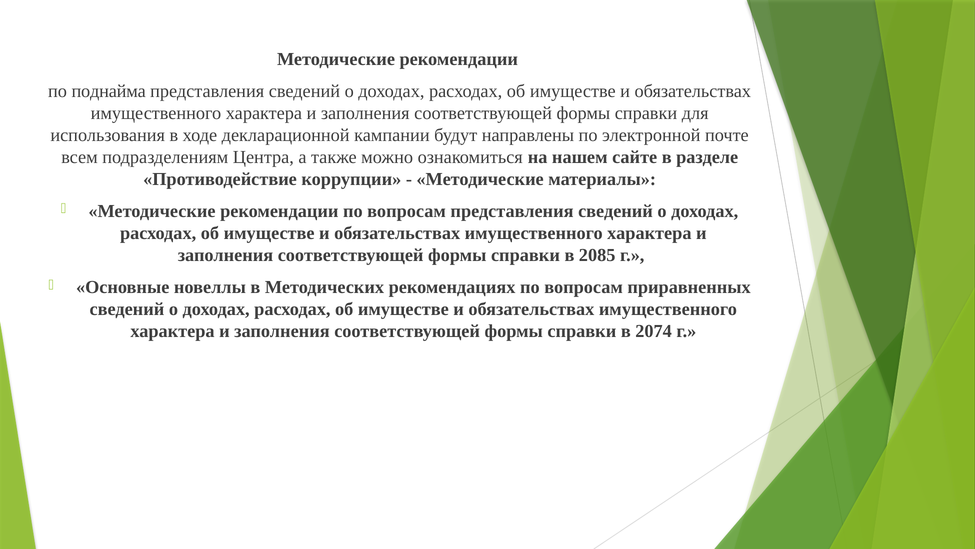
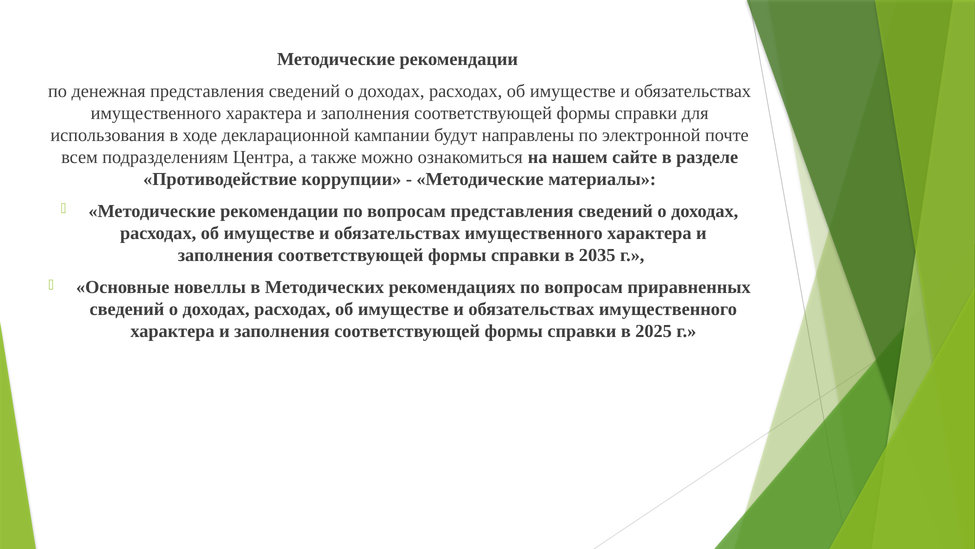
поднайма: поднайма -> денежная (109, 91)
2085: 2085 -> 2035 (597, 255)
2074: 2074 -> 2025 (654, 331)
